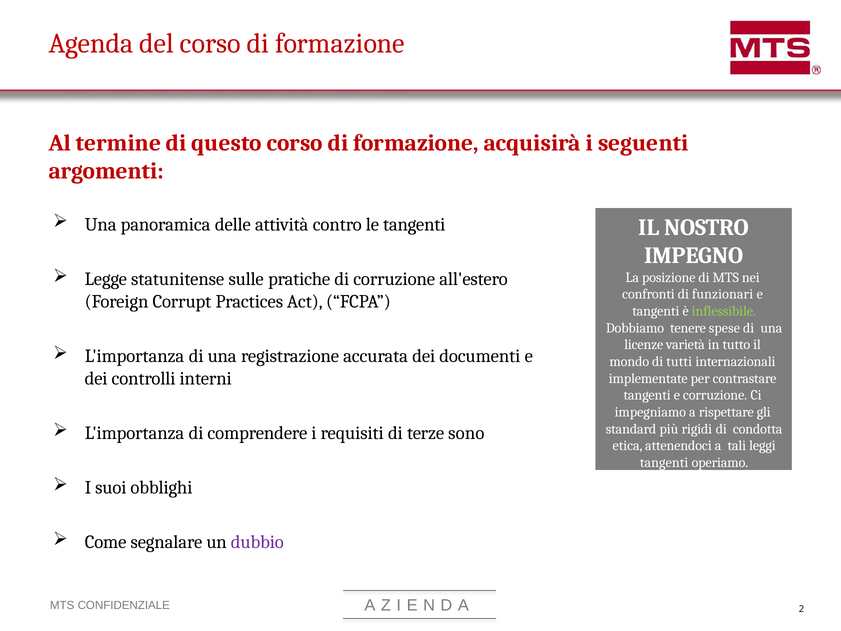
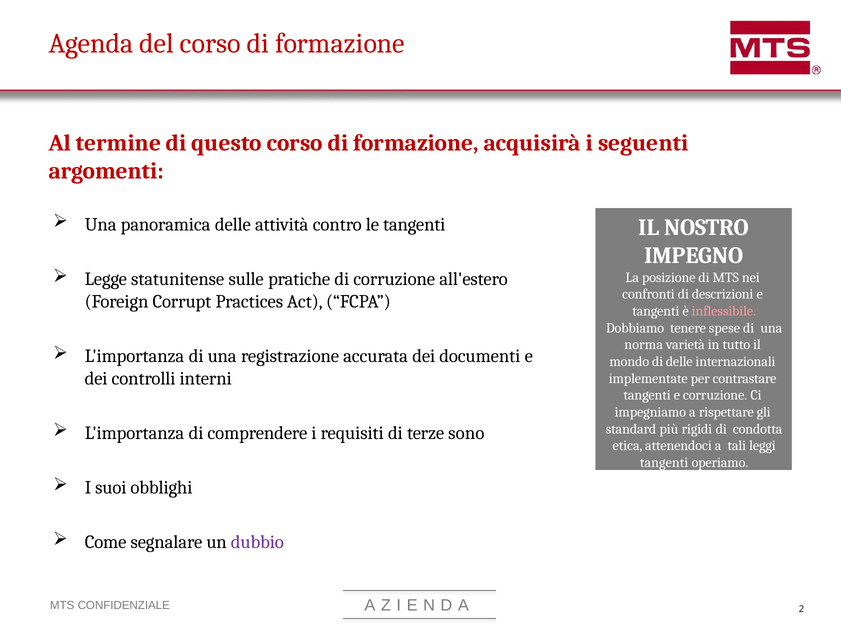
funzionari: funzionari -> descrizioni (723, 294)
inflessibile colour: light green -> pink (724, 311)
licenze: licenze -> norma (644, 345)
di tutti: tutti -> delle (679, 361)
